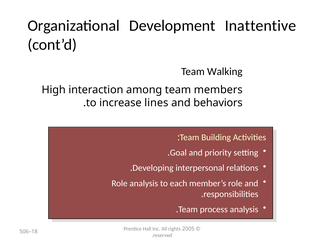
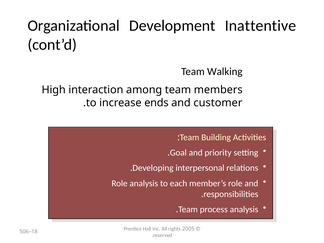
lines: lines -> ends (156, 103)
behaviors: behaviors -> customer (218, 103)
